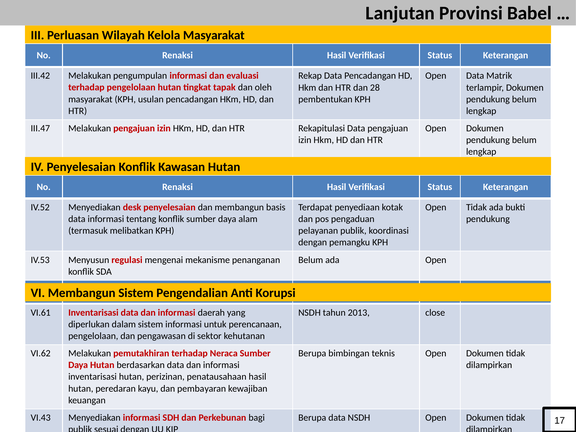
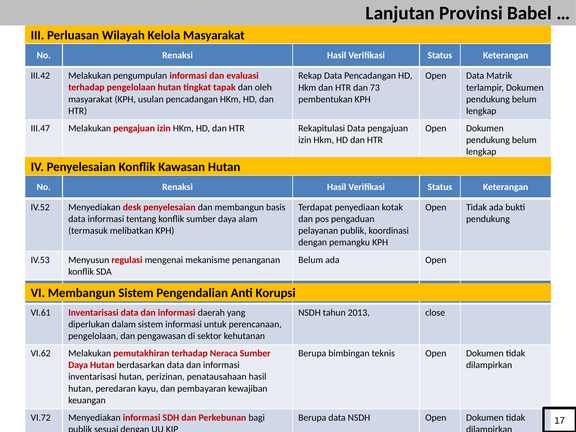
28: 28 -> 73 (375, 88)
VI.43: VI.43 -> VI.72 (41, 418)
